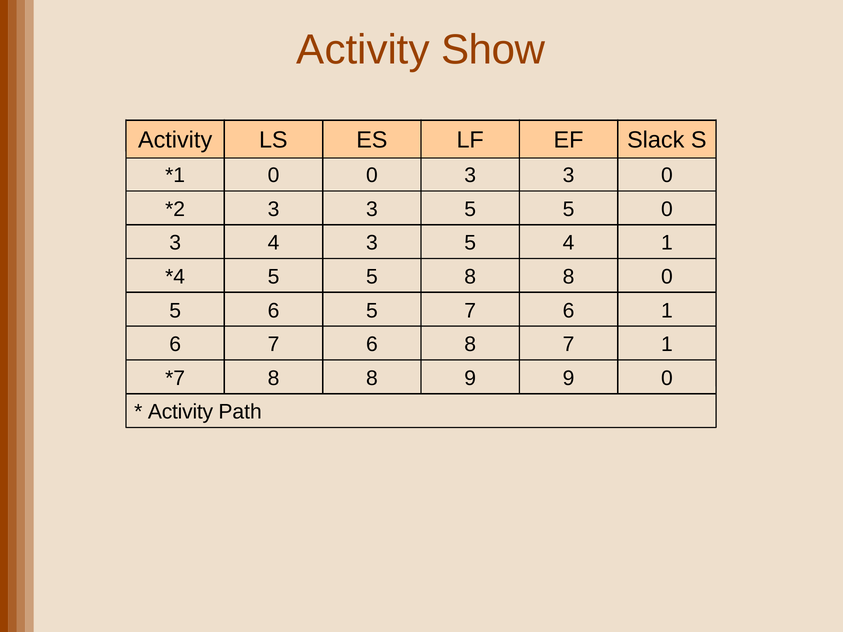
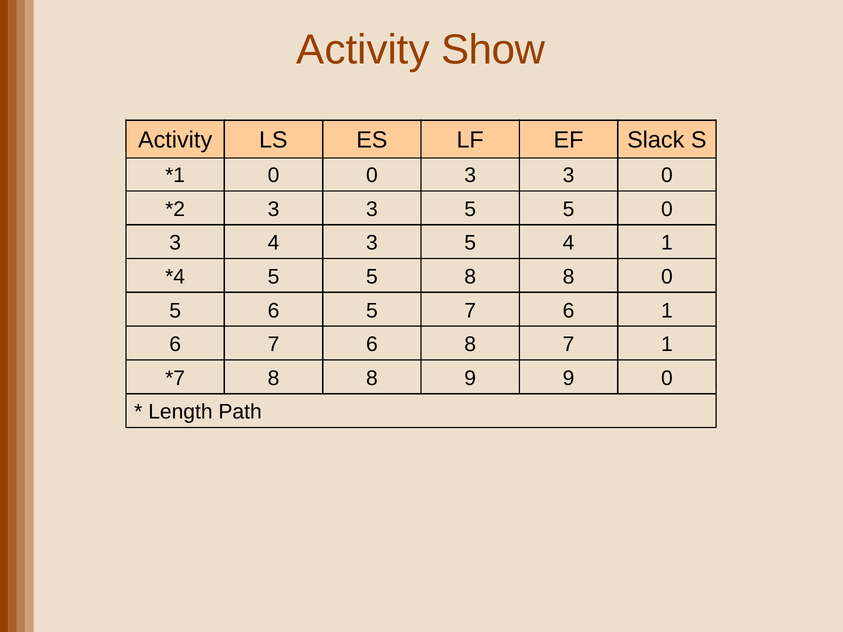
Activity: Activity -> Length (180, 412)
